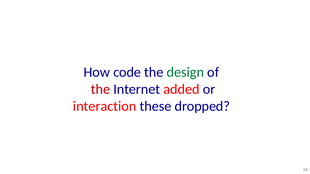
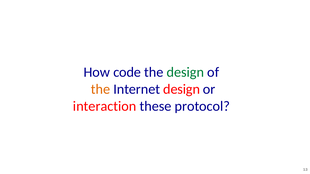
the colour: red -> orange (100, 89)
Internet added: added -> design (182, 89)
dropped: dropped -> protocol (202, 106)
